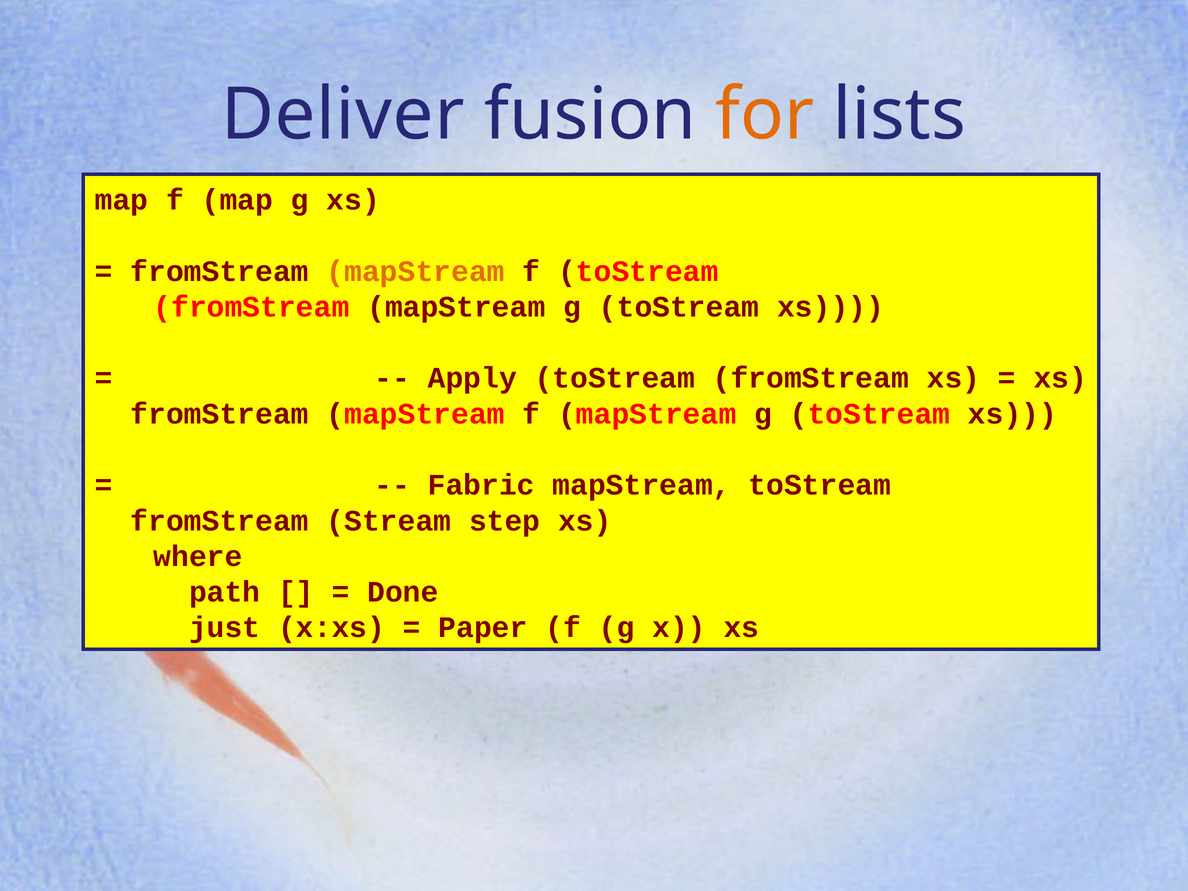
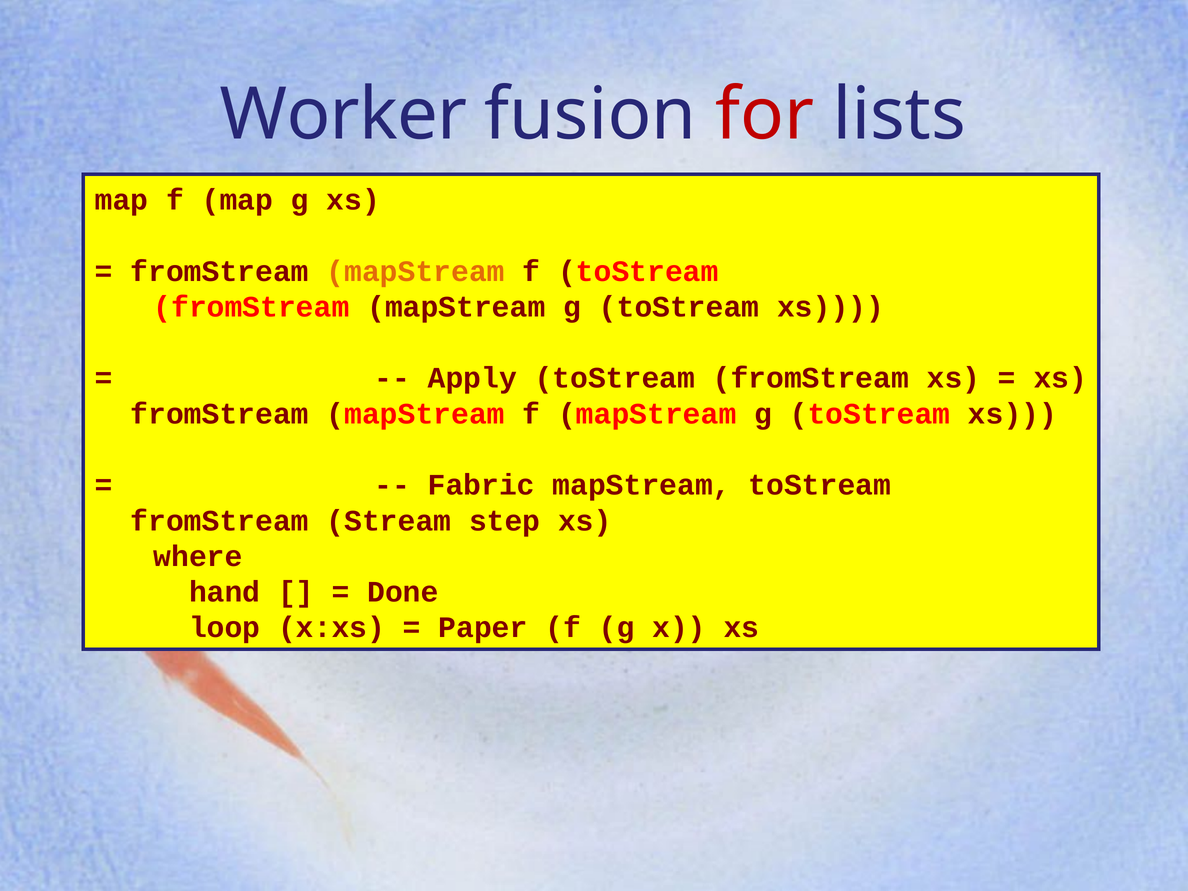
Deliver: Deliver -> Worker (344, 115)
for colour: orange -> red (765, 115)
path: path -> hand (225, 592)
just: just -> loop (225, 628)
